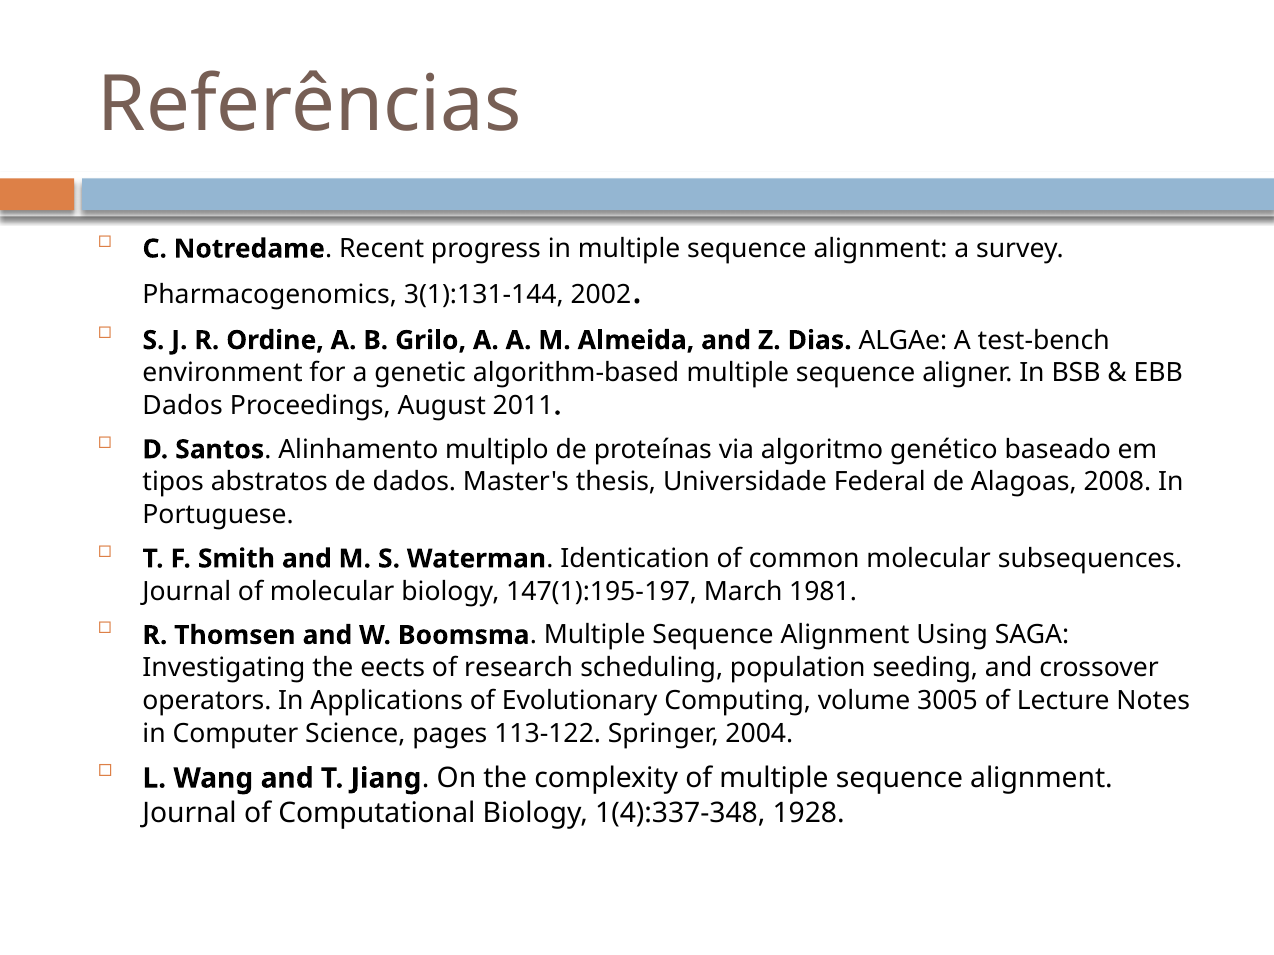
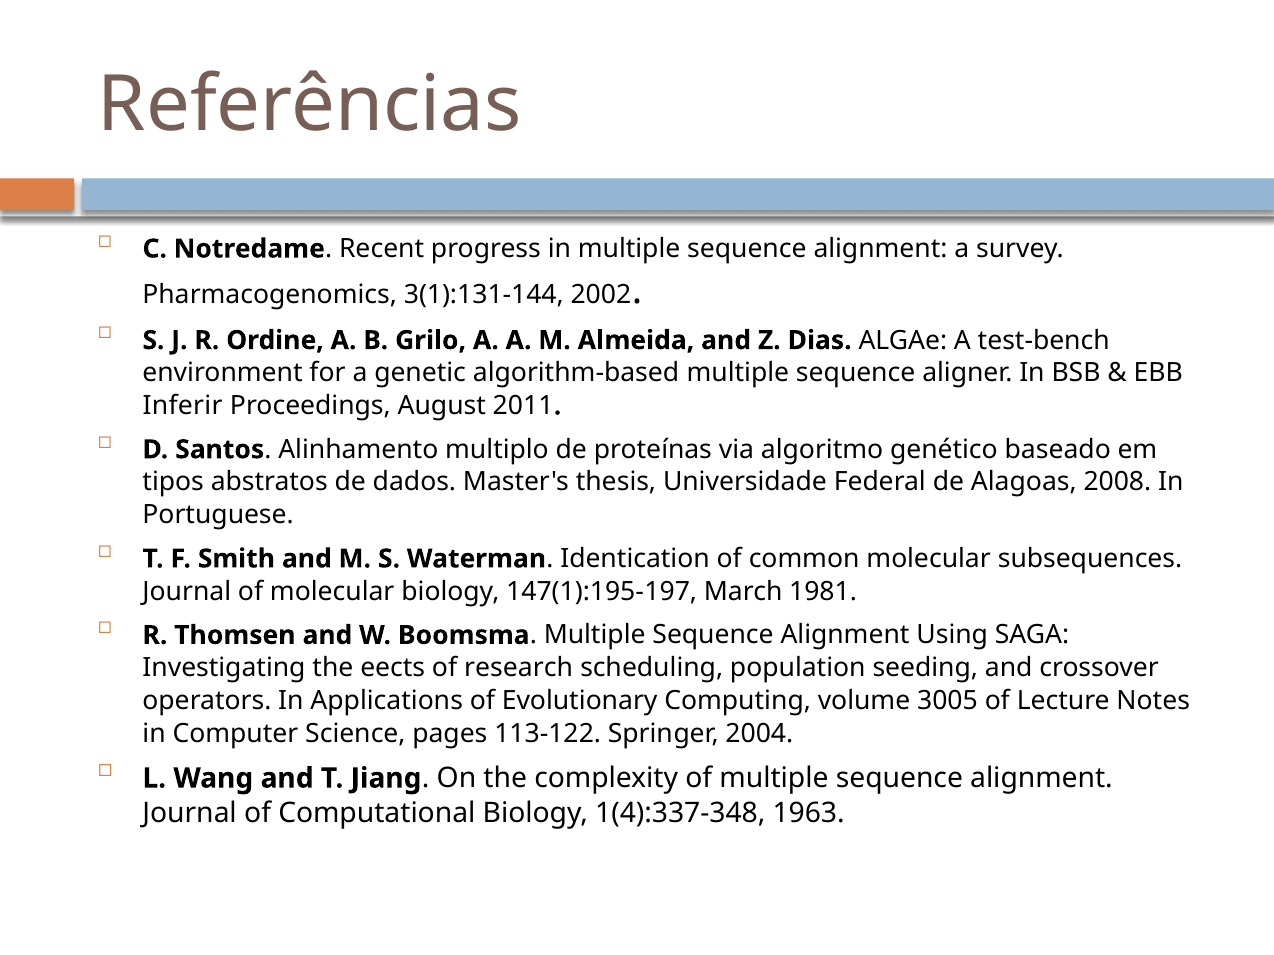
Dados: Dados -> Inferir (183, 406)
1928: 1928 -> 1963 (809, 813)
